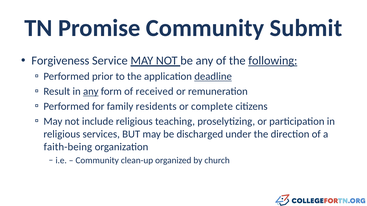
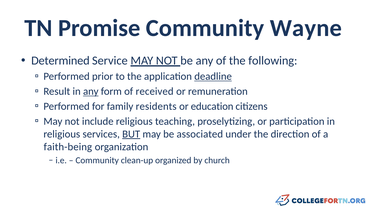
Submit: Submit -> Wayne (306, 28)
Forgiveness: Forgiveness -> Determined (60, 61)
following underline: present -> none (273, 61)
complete: complete -> education (212, 107)
BUT underline: none -> present (131, 134)
discharged: discharged -> associated (200, 134)
